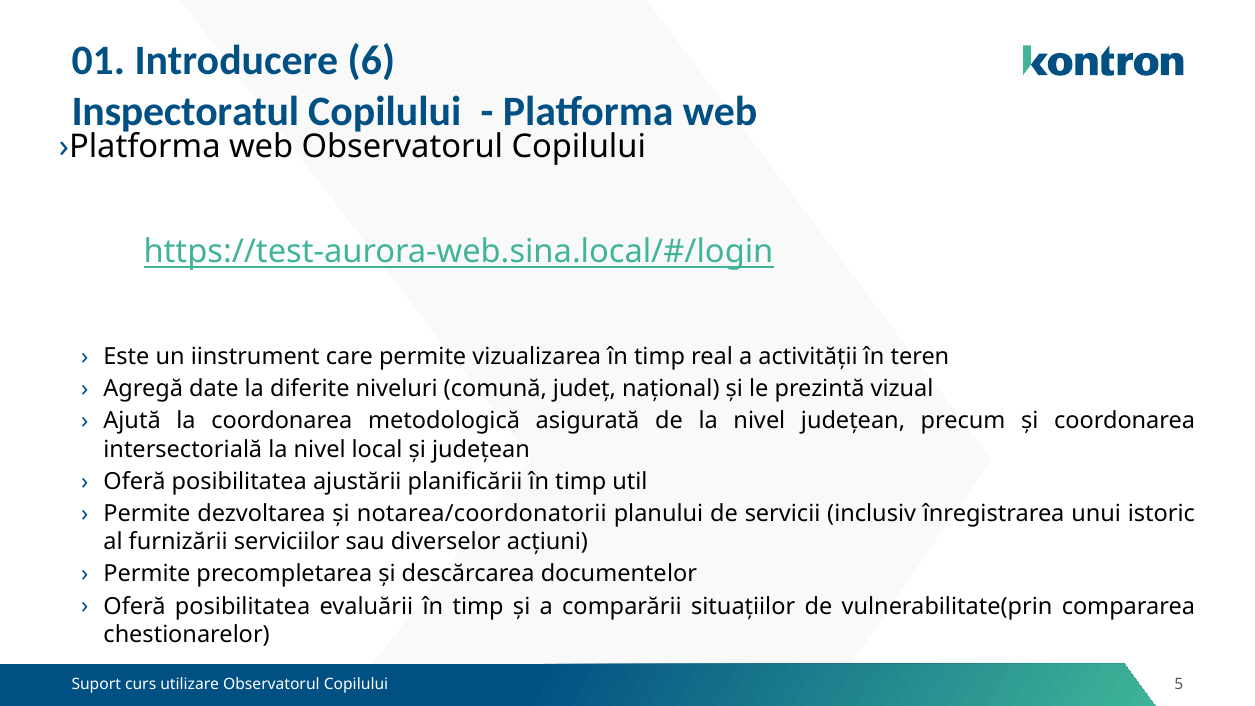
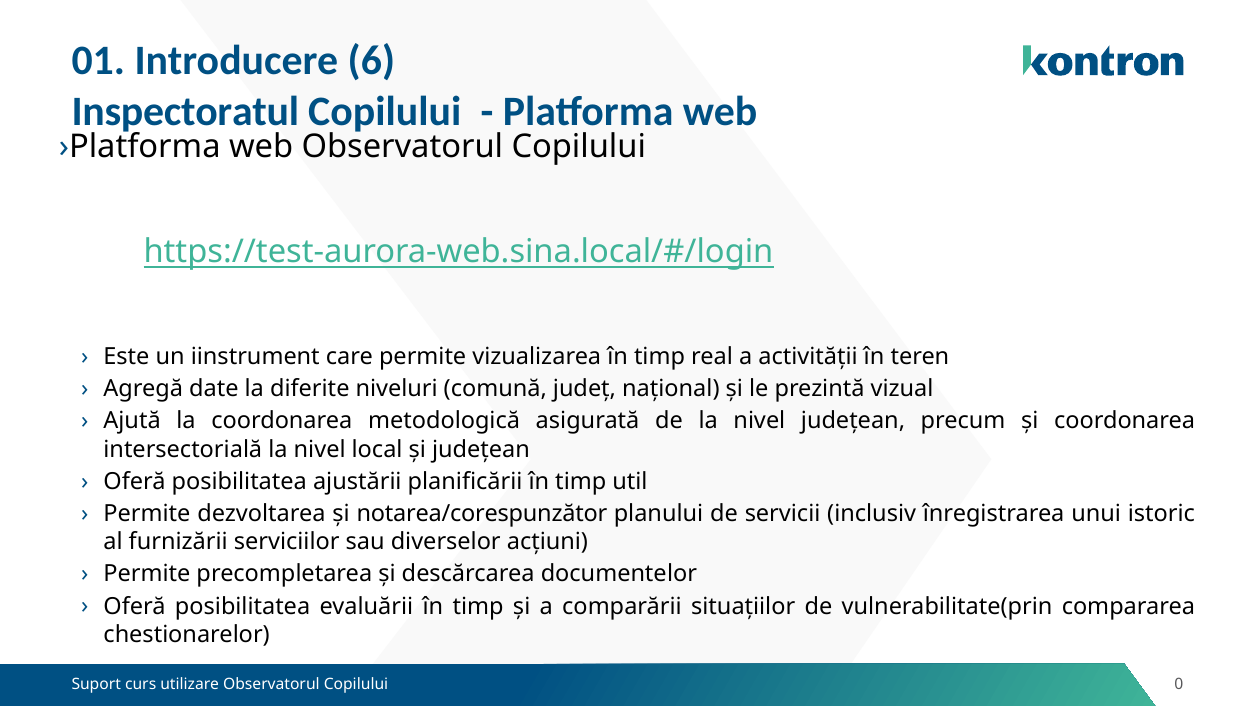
notarea/coordonatorii: notarea/coordonatorii -> notarea/corespunzător (482, 514)
5: 5 -> 0 (1179, 685)
